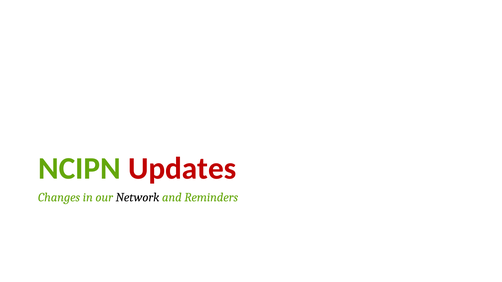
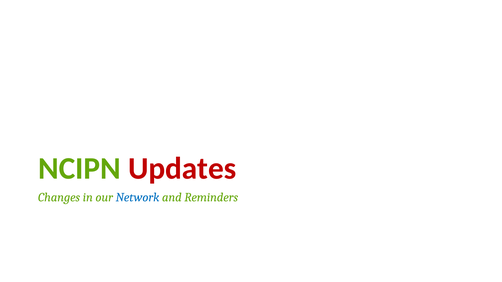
Network colour: black -> blue (138, 198)
